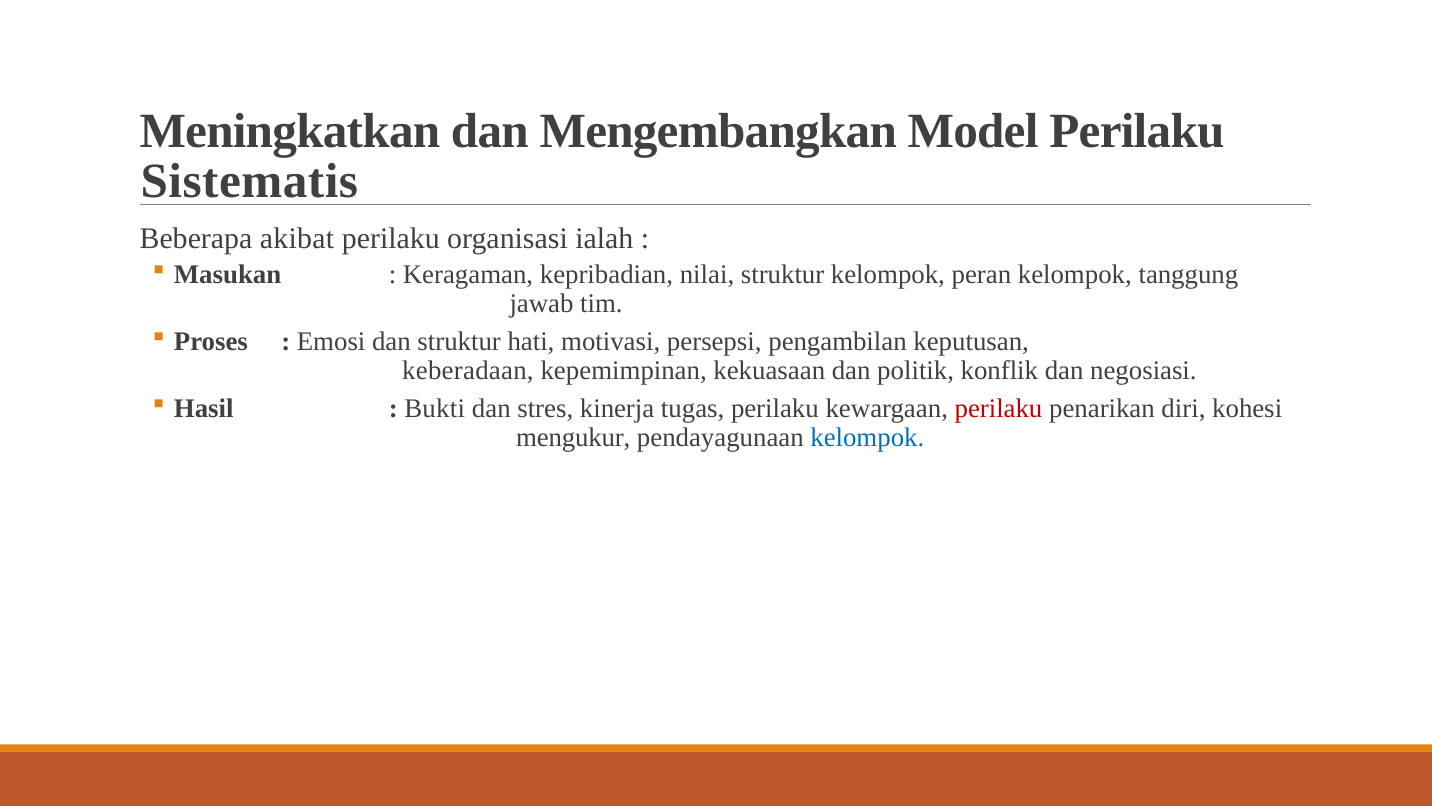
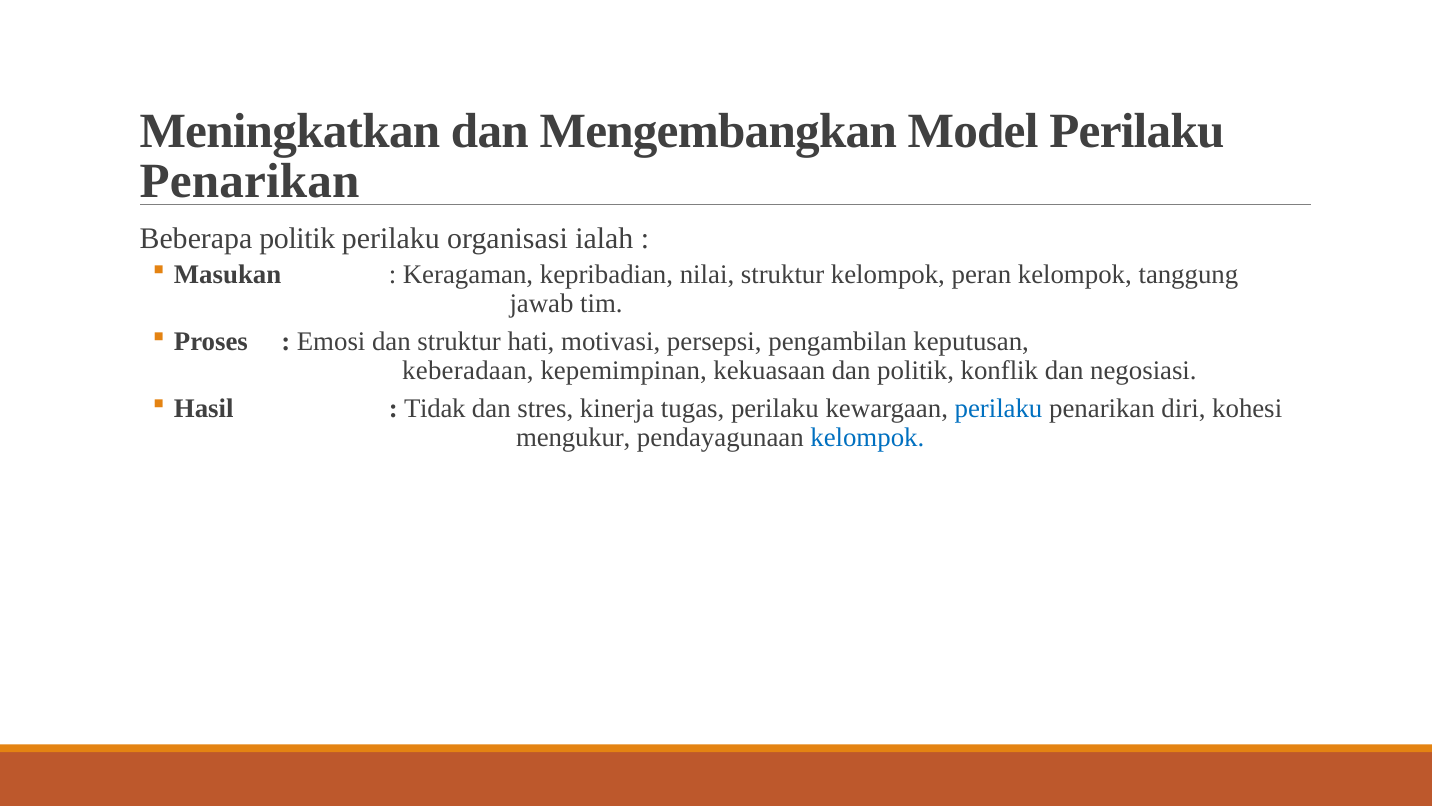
Sistematis: Sistematis -> Penarikan (250, 181)
Beberapa akibat: akibat -> politik (297, 238)
Bukti: Bukti -> Tidak (435, 409)
perilaku colour: red -> blue (999, 409)
